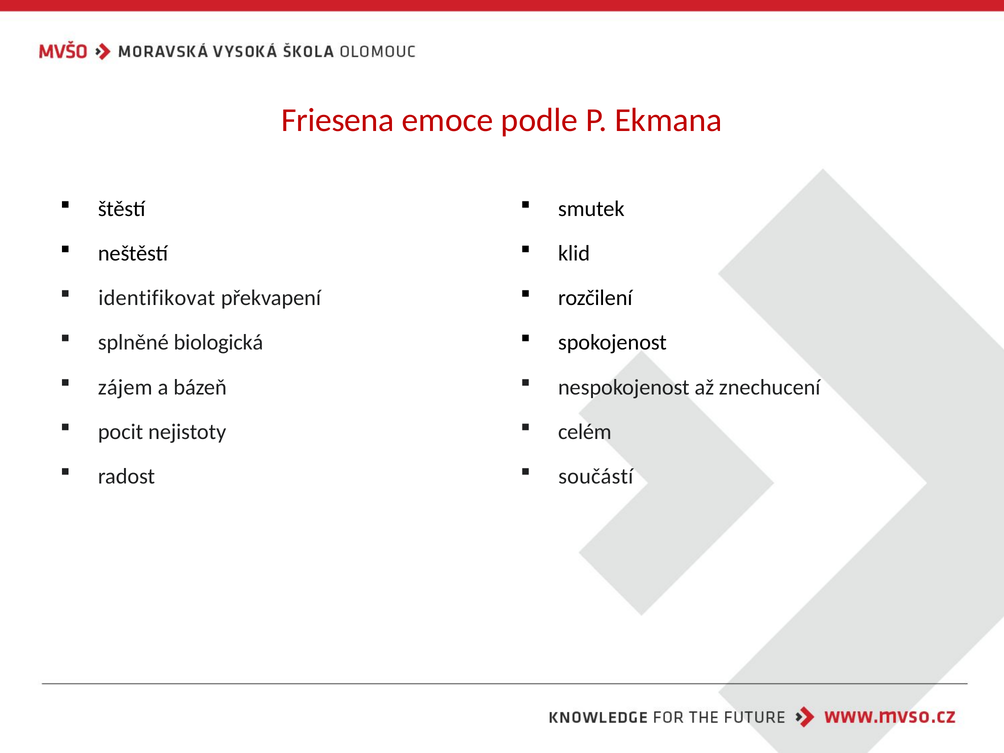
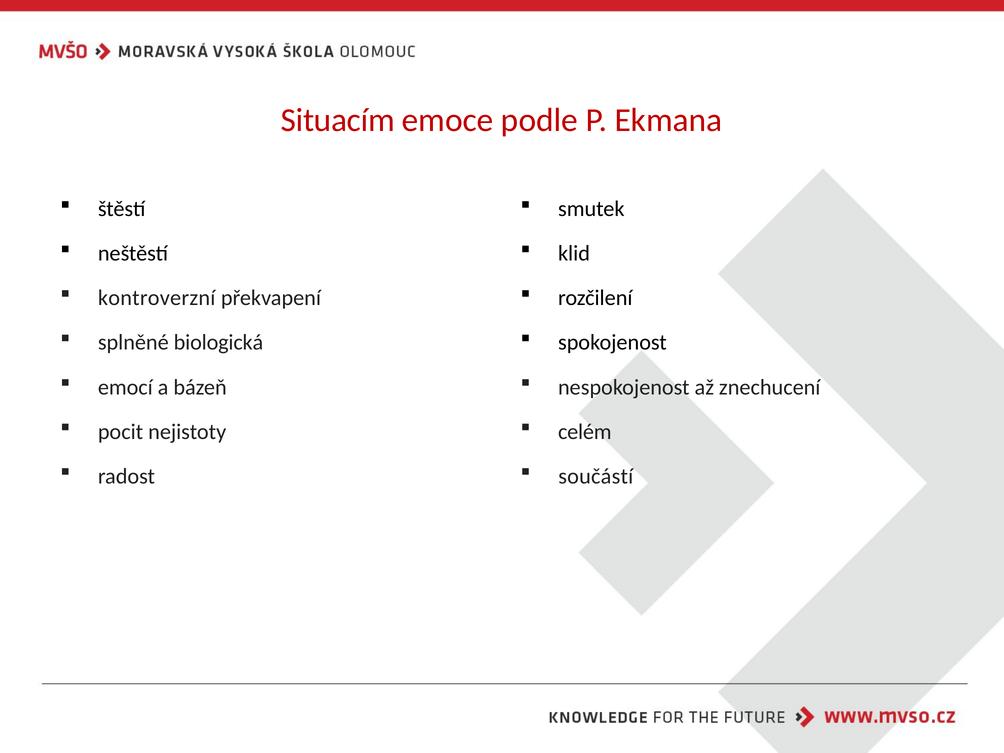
Friesena: Friesena -> Situacím (338, 120)
identifikovat: identifikovat -> kontroverzní (157, 298)
zájem: zájem -> emocí (125, 387)
